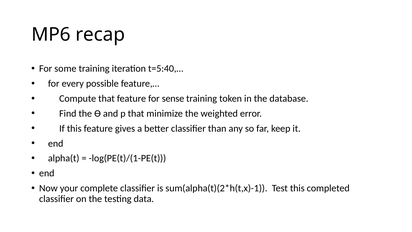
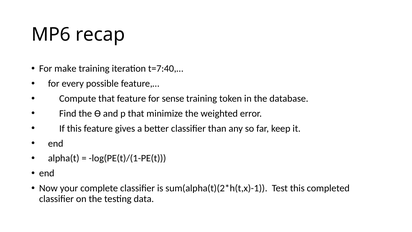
some: some -> make (65, 69)
t=5:40,…: t=5:40,… -> t=7:40,… (166, 69)
